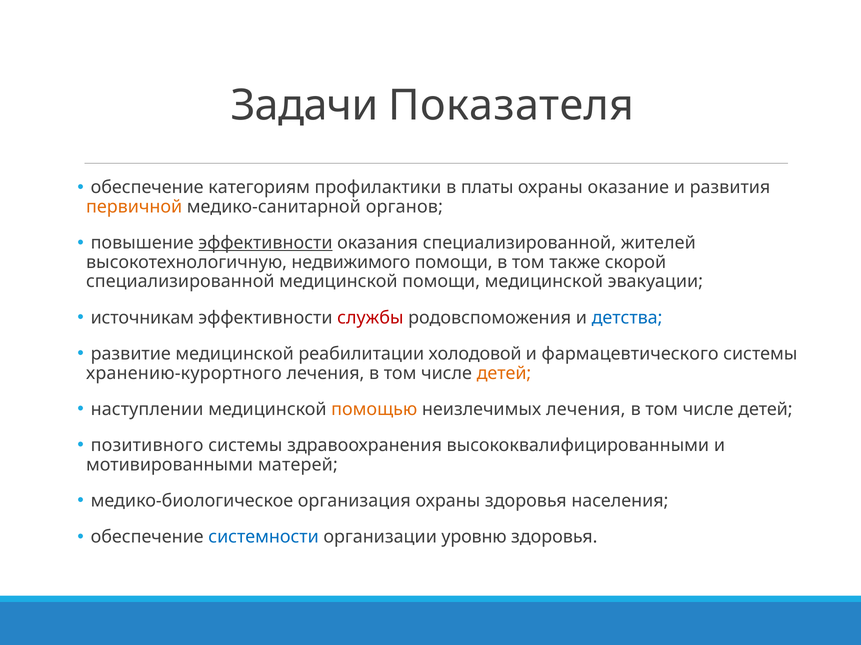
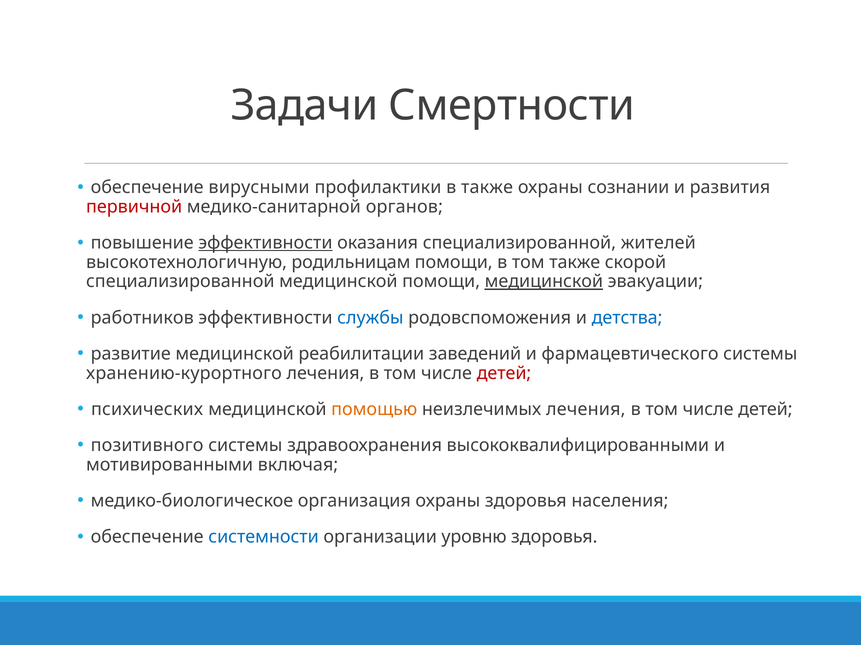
Показателя: Показателя -> Смертности (512, 106)
категориям: категориям -> вирусными (259, 188)
в платы: платы -> также (487, 188)
оказание: оказание -> сознании (628, 188)
первичной colour: orange -> red (134, 207)
недвижимого: недвижимого -> родильницам (351, 263)
медицинской underline: none -> present (544, 282)
источникам: источникам -> работников (142, 318)
службы colour: red -> blue (370, 318)
холодовой: холодовой -> заведений (475, 354)
детей colour: orange -> red (504, 374)
наступлении: наступлении -> психических (147, 410)
матерей: матерей -> включая (298, 465)
